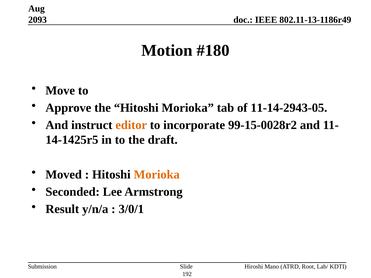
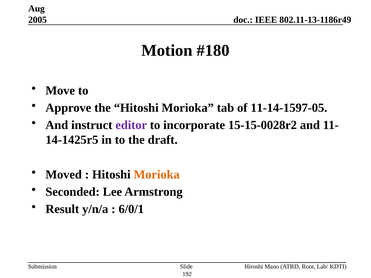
2093: 2093 -> 2005 (38, 20)
11-14-2943-05: 11-14-2943-05 -> 11-14-1597-05 (289, 108)
editor colour: orange -> purple (131, 125)
99-15-0028r2: 99-15-0028r2 -> 15-15-0028r2 (263, 125)
3/0/1: 3/0/1 -> 6/0/1 (131, 209)
